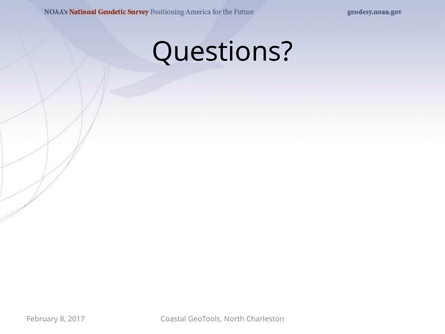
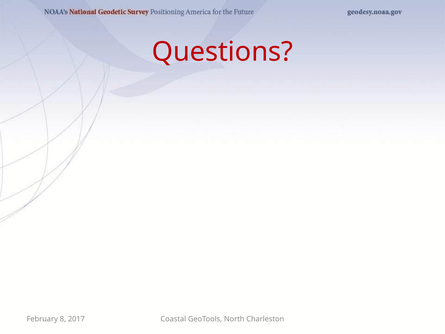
Questions colour: black -> red (222, 52)
